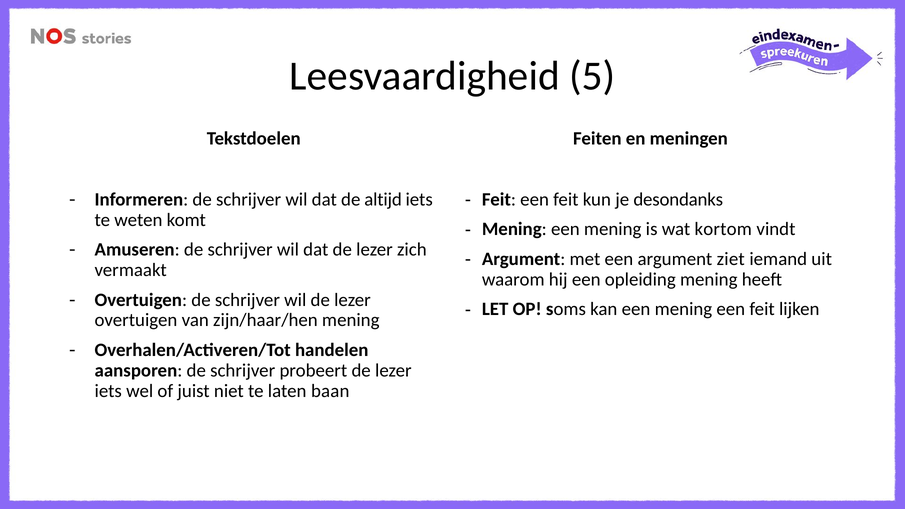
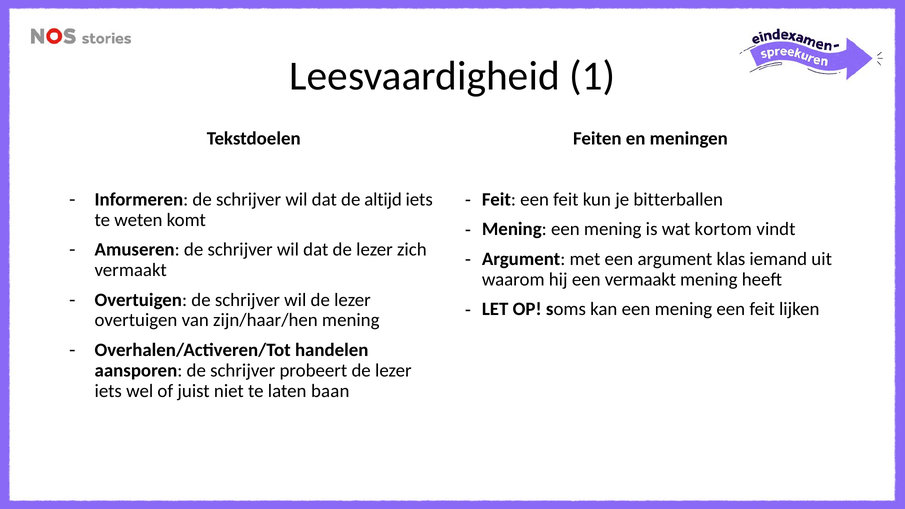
5: 5 -> 1 (592, 76)
desondanks: desondanks -> bitterballen (678, 199)
ziet: ziet -> klas (731, 259)
een opleiding: opleiding -> vermaakt (640, 279)
